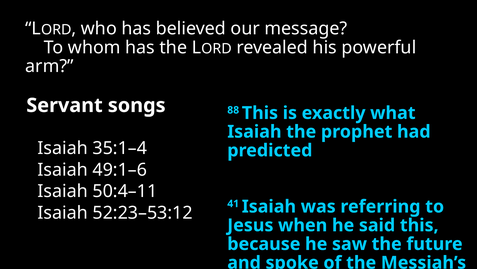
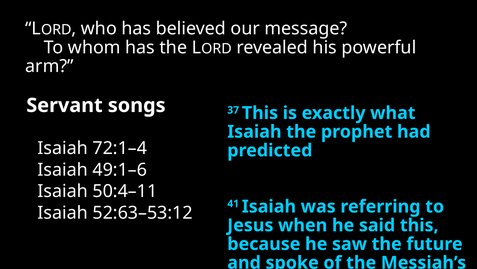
88: 88 -> 37 (233, 110)
35:1–4: 35:1–4 -> 72:1–4 (120, 148)
52:23–53:12: 52:23–53:12 -> 52:63–53:12 (143, 212)
